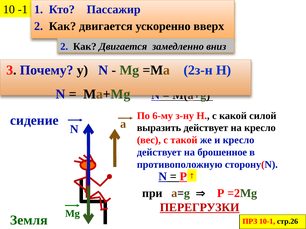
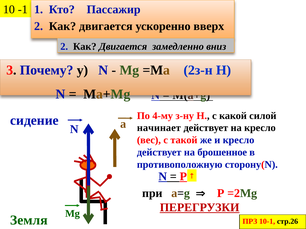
6-му: 6-му -> 4-му (163, 116)
выразить: выразить -> начинает (159, 128)
